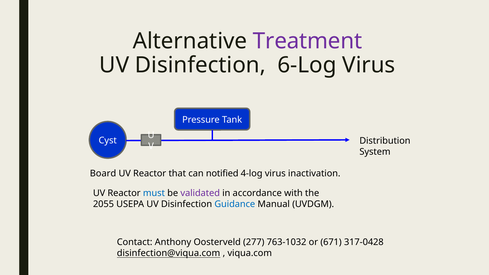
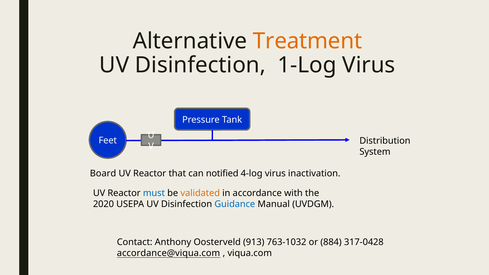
Treatment colour: purple -> orange (308, 41)
6-Log: 6-Log -> 1-Log (307, 65)
Cyst: Cyst -> Feet (108, 140)
validated colour: purple -> orange (200, 193)
2055: 2055 -> 2020 (103, 204)
277: 277 -> 913 (254, 242)
671: 671 -> 884 (331, 242)
disinfection@viqua.com: disinfection@viqua.com -> accordance@viqua.com (169, 253)
